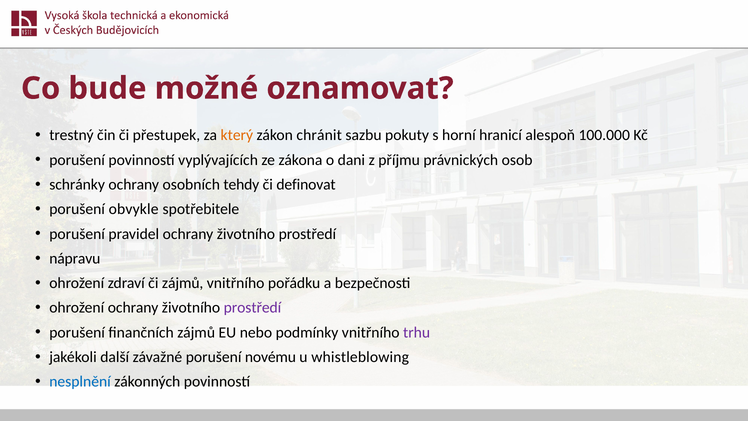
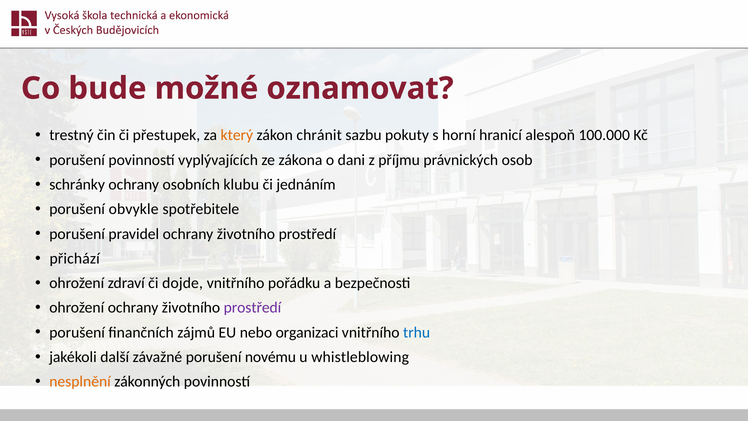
tehdy: tehdy -> klubu (241, 185)
definovat: definovat -> jednáním (306, 185)
nápravu: nápravu -> přichází (75, 258)
či zájmů: zájmů -> dojde (183, 283)
podmínky: podmínky -> organizaci (307, 332)
trhu colour: purple -> blue (417, 332)
nesplnění colour: blue -> orange (80, 382)
